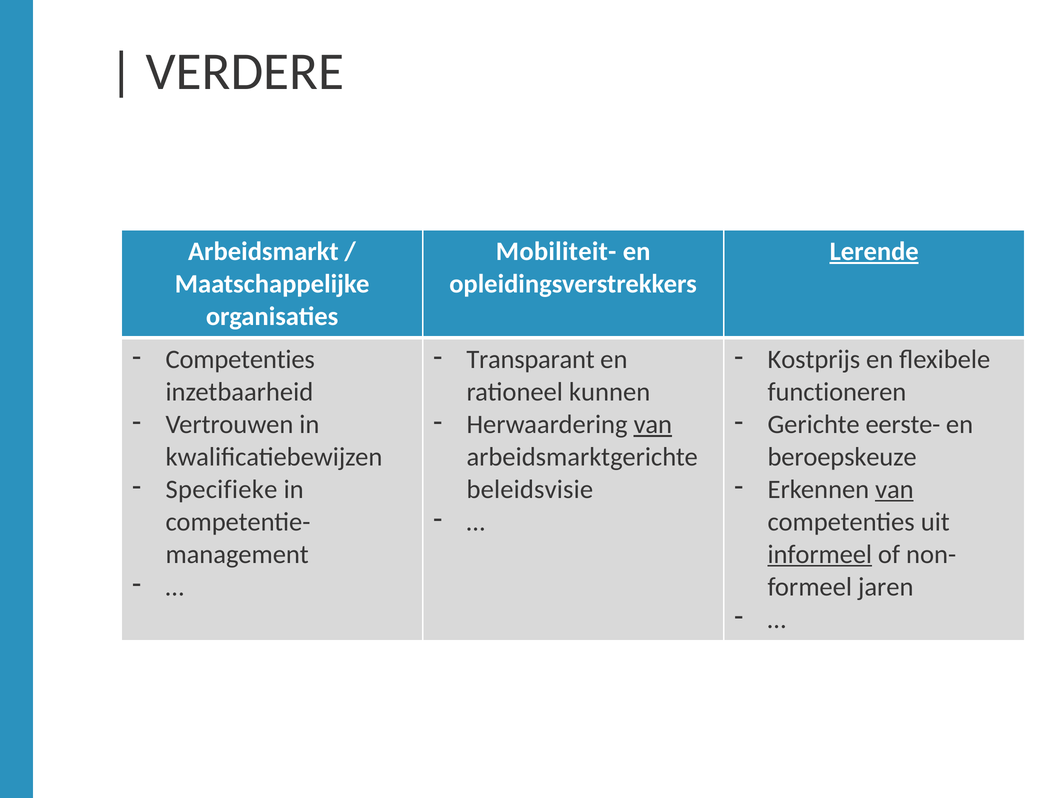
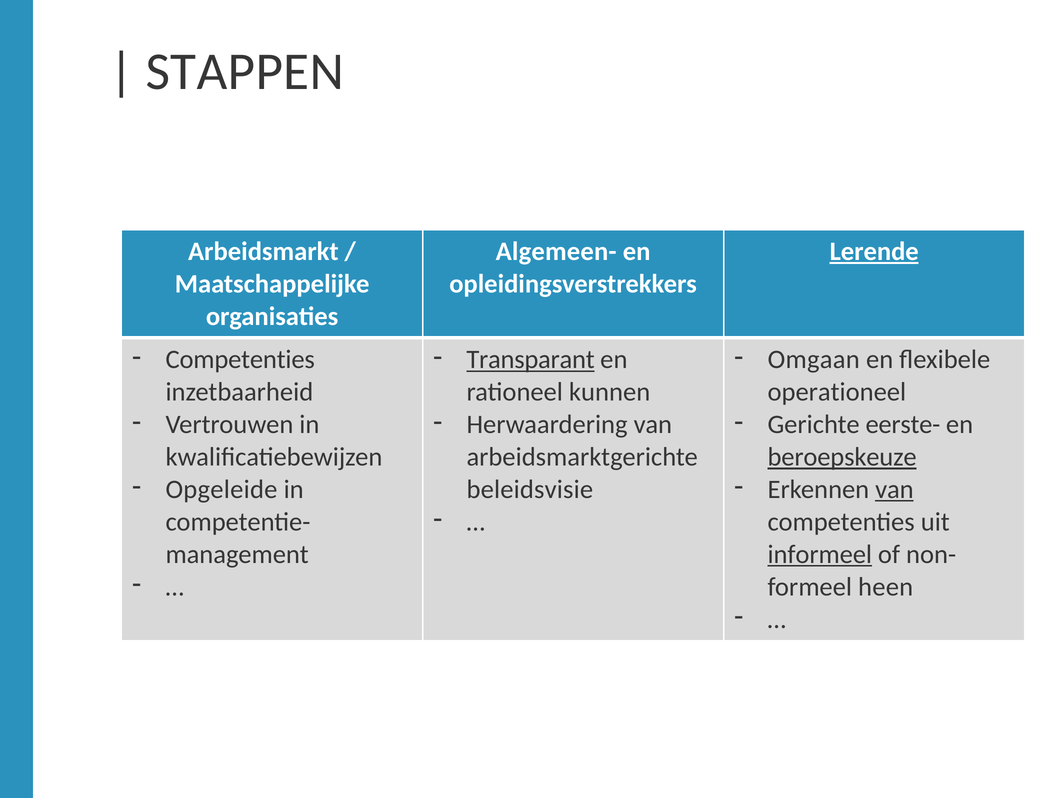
VERDERE: VERDERE -> STAPPEN (245, 72)
Mobiliteit-: Mobiliteit- -> Algemeen- (556, 252)
Transparant underline: none -> present (531, 360)
Kostprijs: Kostprijs -> Omgaan (814, 360)
functioneren: functioneren -> operationeel (837, 392)
van underline: present -> none (653, 425)
beroepskeuze underline: none -> present (842, 457)
Specifieke: Specifieke -> Opgeleide (221, 490)
jaren: jaren -> heen (886, 587)
